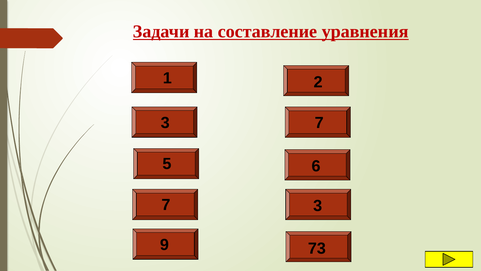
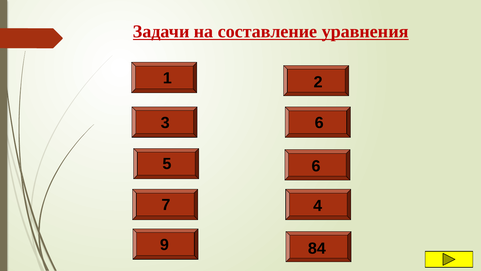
3 7: 7 -> 6 (319, 123)
7 3: 3 -> 4 (318, 206)
73: 73 -> 84 (317, 248)
